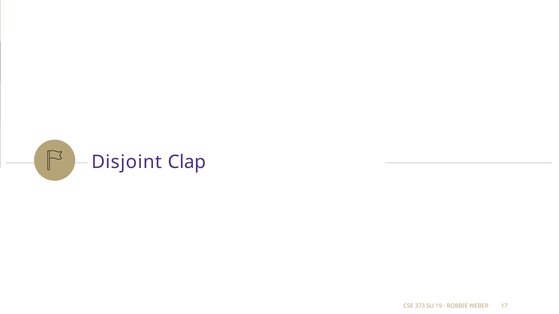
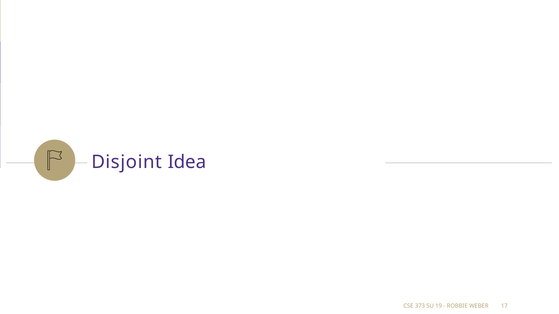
Clap: Clap -> Idea (187, 162)
